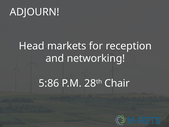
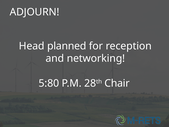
markets: markets -> planned (67, 46)
5:86: 5:86 -> 5:80 (49, 83)
